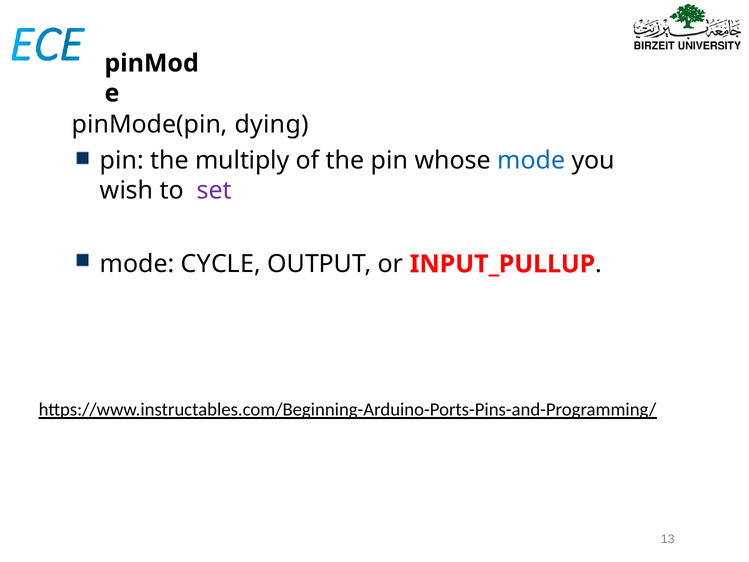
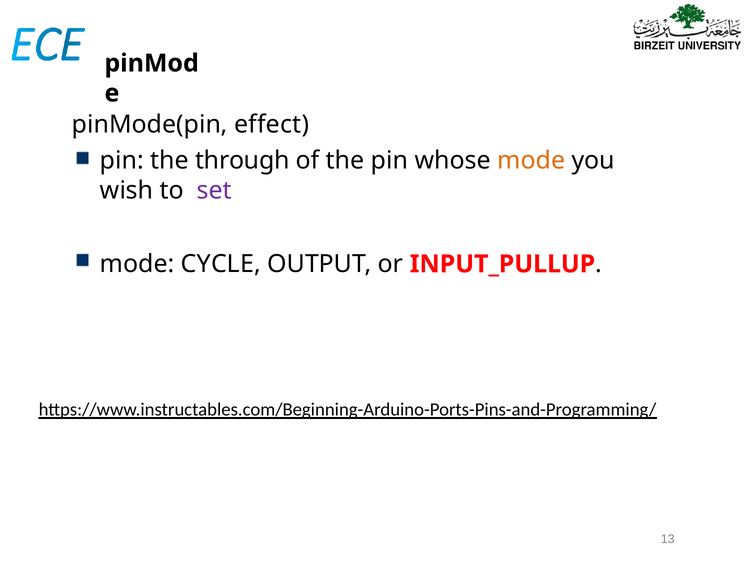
dying: dying -> effect (272, 124)
multiply: multiply -> through (242, 160)
mode colour: blue -> orange (531, 160)
